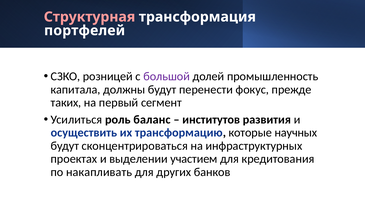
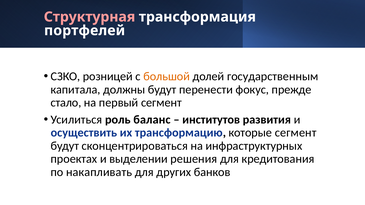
большой colour: purple -> orange (167, 77)
промышленность: промышленность -> государственным (273, 77)
таких: таких -> стало (66, 103)
которые научных: научных -> сегмент (296, 133)
участием: участием -> решения (194, 159)
